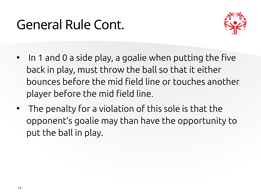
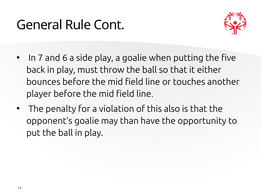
1: 1 -> 7 (40, 58)
0: 0 -> 6 (65, 58)
sole: sole -> also (172, 109)
